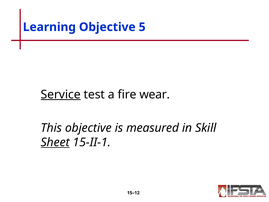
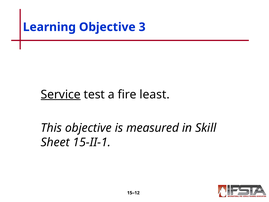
5: 5 -> 3 (142, 27)
wear: wear -> least (155, 94)
Sheet underline: present -> none (55, 142)
